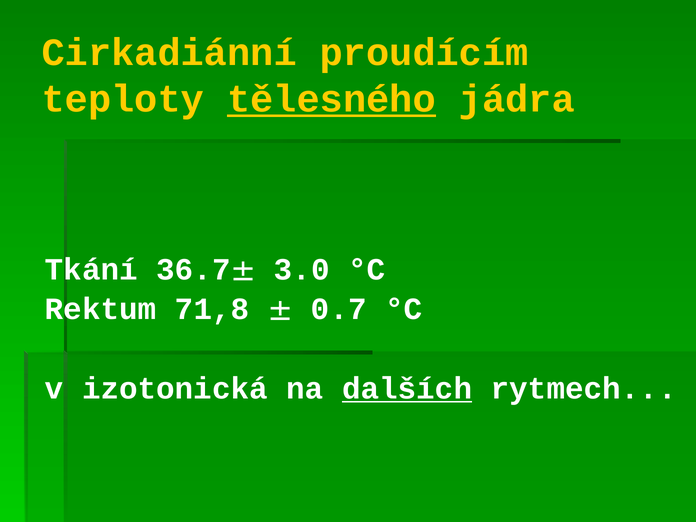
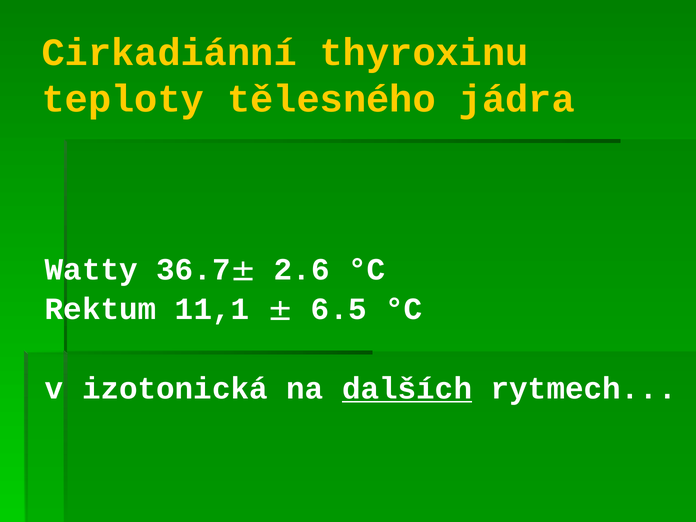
proudícím: proudícím -> thyroxinu (424, 53)
tělesného underline: present -> none (331, 99)
Tkání: Tkání -> Watty (91, 270)
3.0: 3.0 -> 2.6 (302, 270)
71,8: 71,8 -> 11,1 (212, 309)
0.7: 0.7 -> 6.5 (339, 309)
